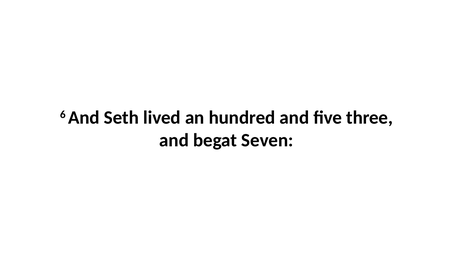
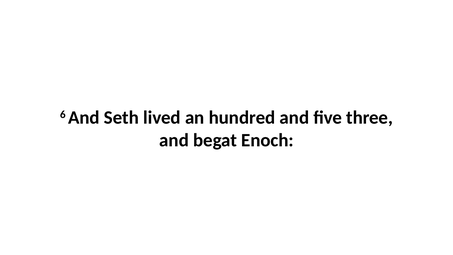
Seven: Seven -> Enoch (267, 140)
